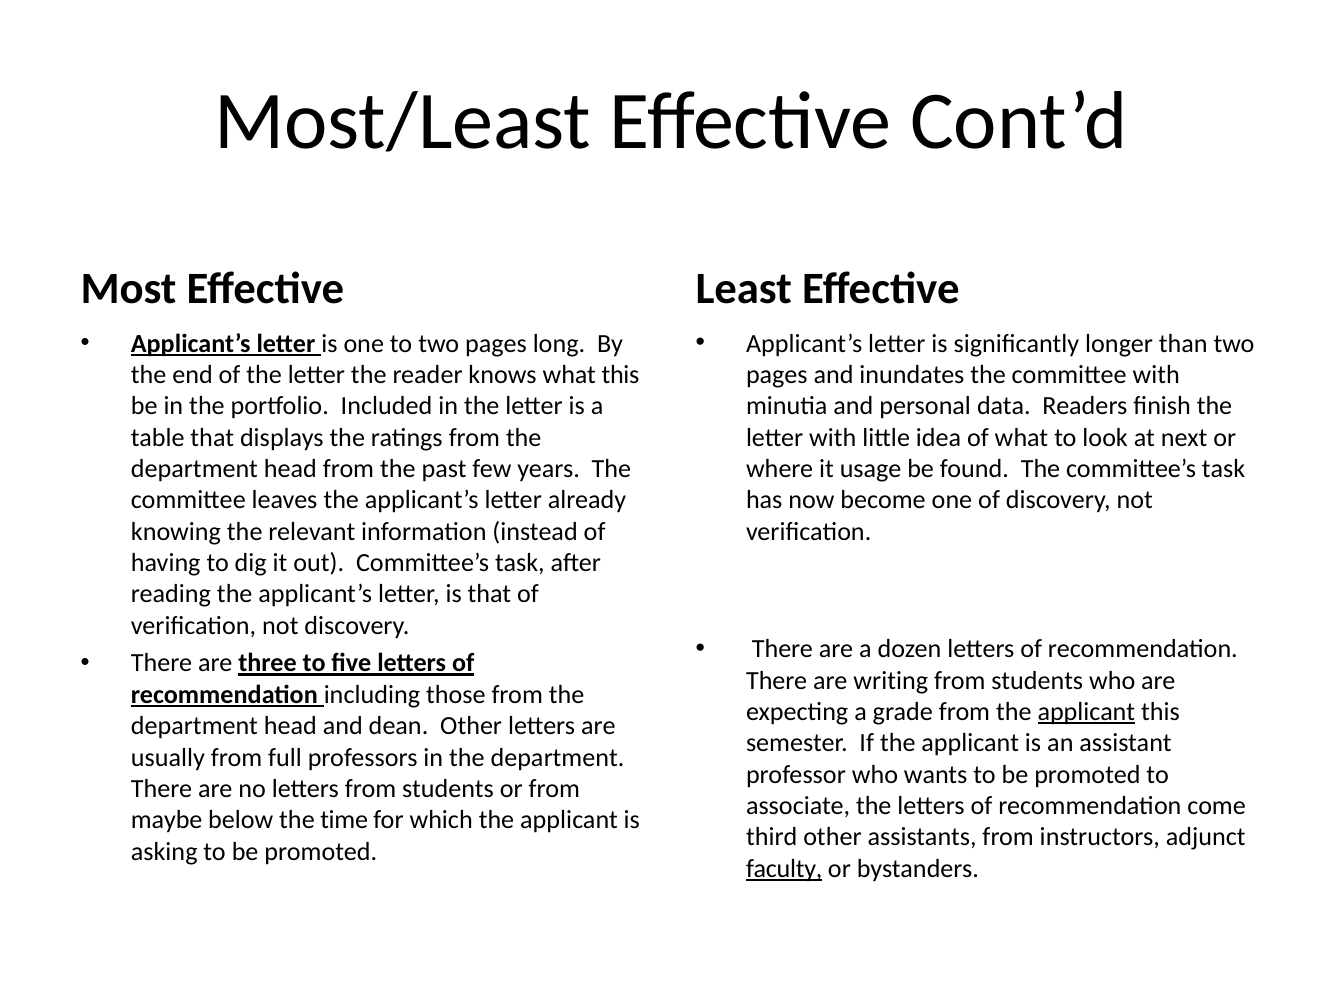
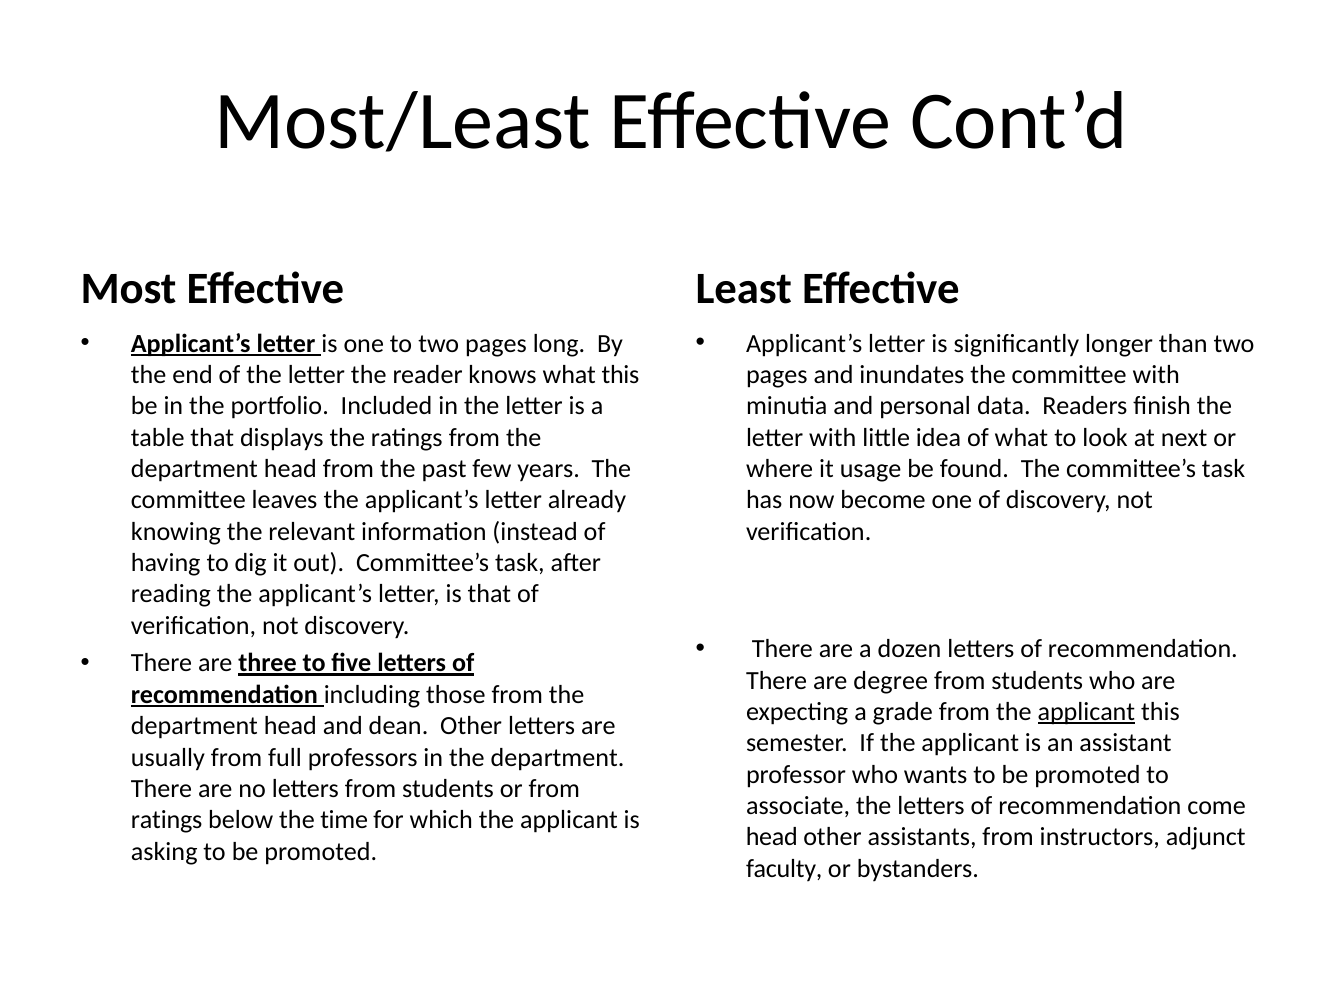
writing: writing -> degree (891, 681)
maybe: maybe -> ratings (167, 820)
third: third -> head (772, 837)
faculty underline: present -> none (784, 869)
